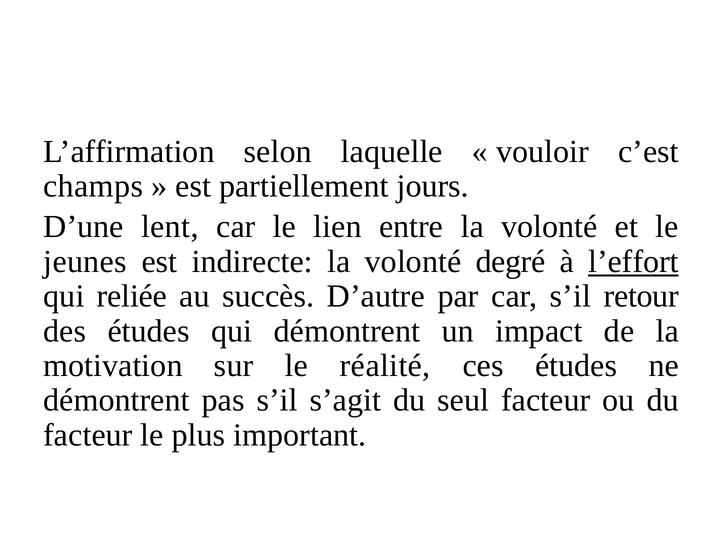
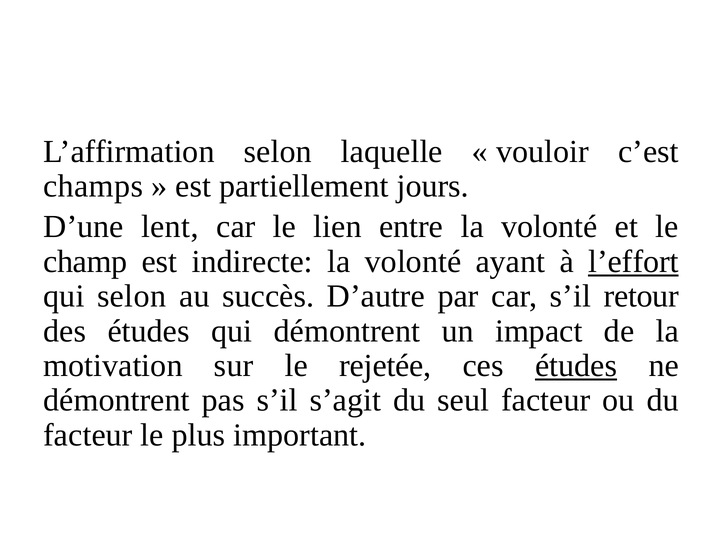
jeunes: jeunes -> champ (85, 262)
degré: degré -> ayant (510, 262)
qui reliée: reliée -> selon (132, 296)
réalité: réalité -> rejetée (385, 366)
études underline: none -> present (576, 366)
